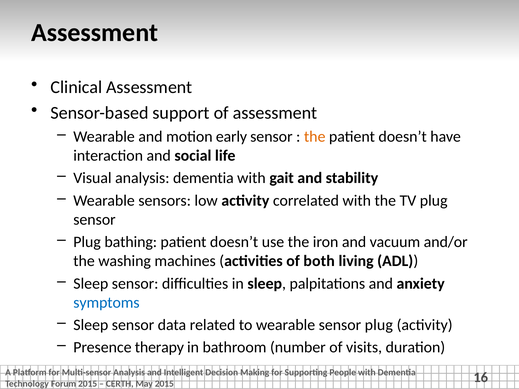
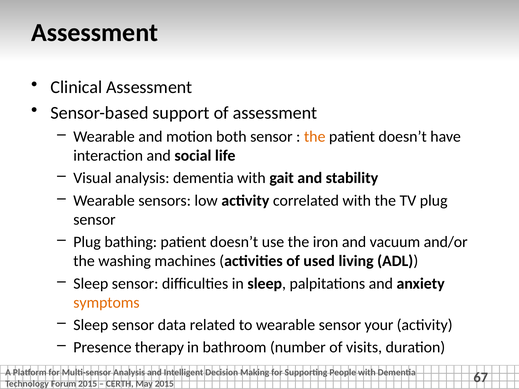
early: early -> both (231, 137)
both: both -> used (319, 261)
symptoms colour: blue -> orange (106, 303)
sensor plug: plug -> your (379, 325)
16: 16 -> 67 (481, 378)
